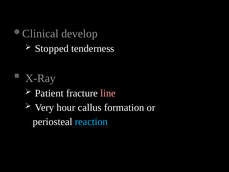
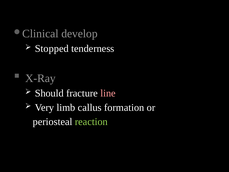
Patient: Patient -> Should (49, 93)
hour: hour -> limb (66, 107)
reaction colour: light blue -> light green (91, 122)
